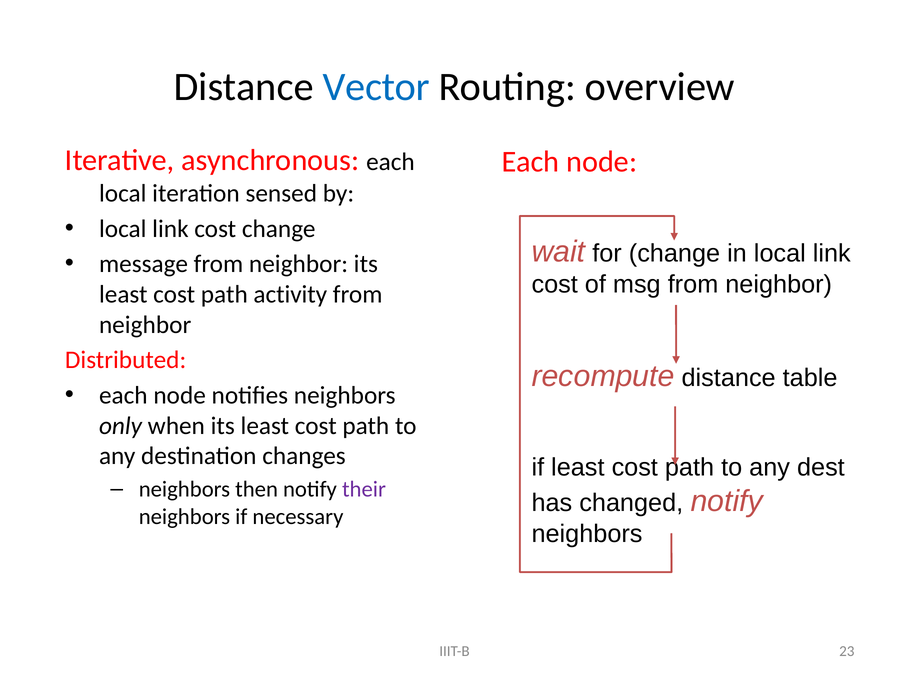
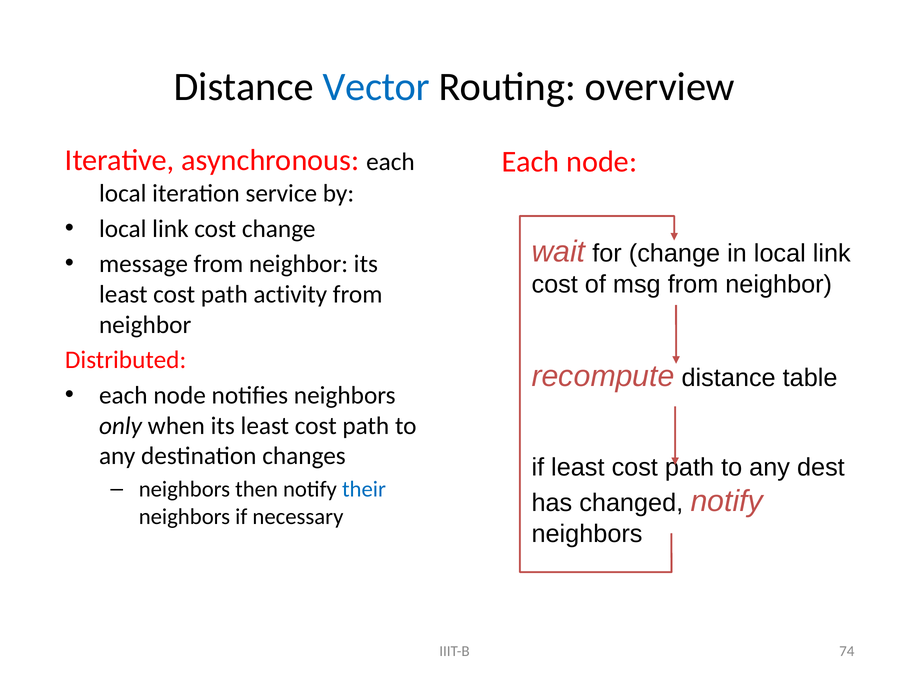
sensed: sensed -> service (281, 193)
their colour: purple -> blue (364, 489)
23: 23 -> 74 (847, 651)
